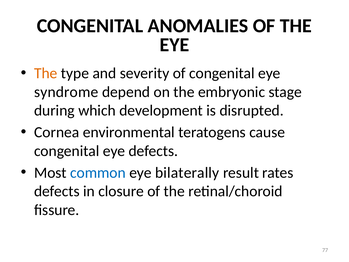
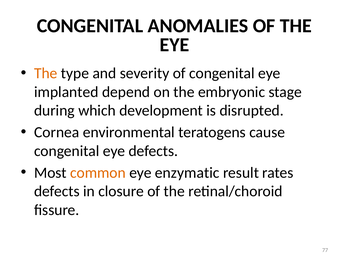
syndrome: syndrome -> implanted (66, 92)
common colour: blue -> orange (98, 173)
bilaterally: bilaterally -> enzymatic (187, 173)
